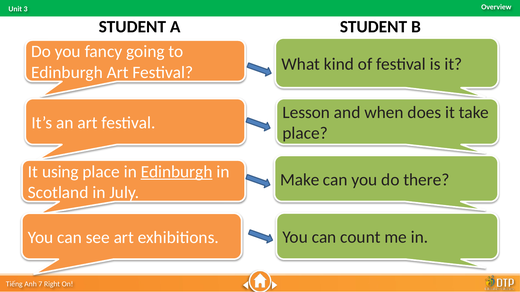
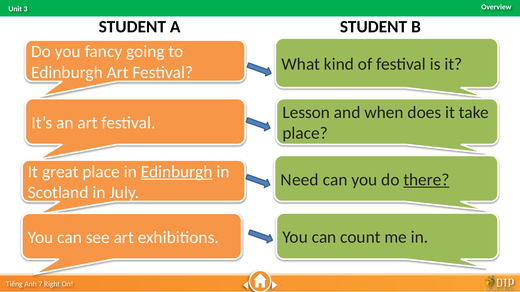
using: using -> great (60, 172)
Make: Make -> Need (300, 180)
there underline: none -> present (426, 180)
